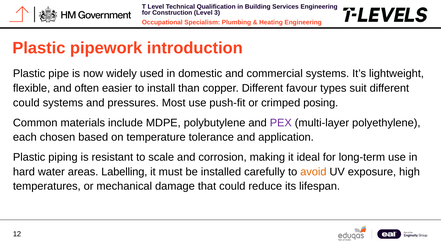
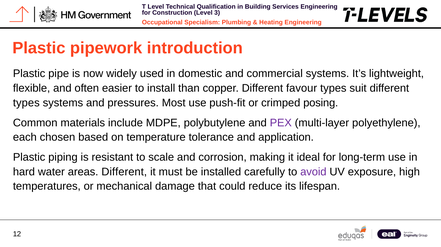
could: could -> types (26, 103)
areas Labelling: Labelling -> Different (124, 171)
avoid colour: orange -> purple (313, 171)
